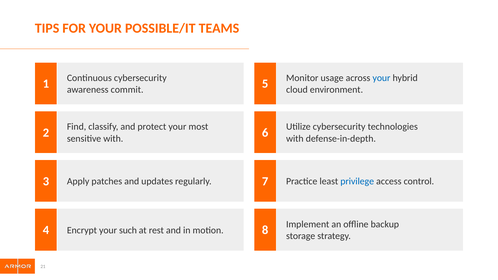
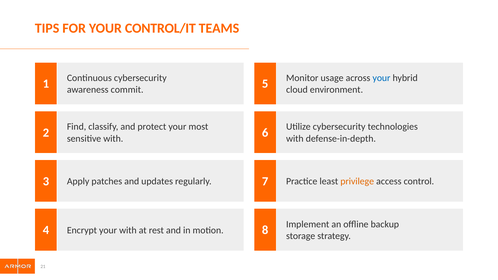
POSSIBLE/IT: POSSIBLE/IT -> CONTROL/IT (160, 28)
privilege colour: blue -> orange (357, 181)
your such: such -> with (128, 230)
